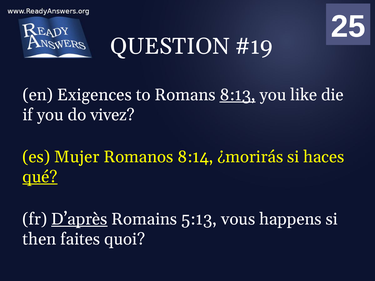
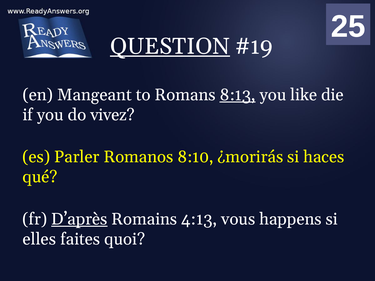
QUESTION underline: none -> present (170, 46)
Exigences: Exigences -> Mangeant (94, 95)
Mujer: Mujer -> Parler (77, 157)
8:14: 8:14 -> 8:10 (196, 157)
qué underline: present -> none (40, 177)
5:13: 5:13 -> 4:13 (199, 219)
then: then -> elles (39, 239)
